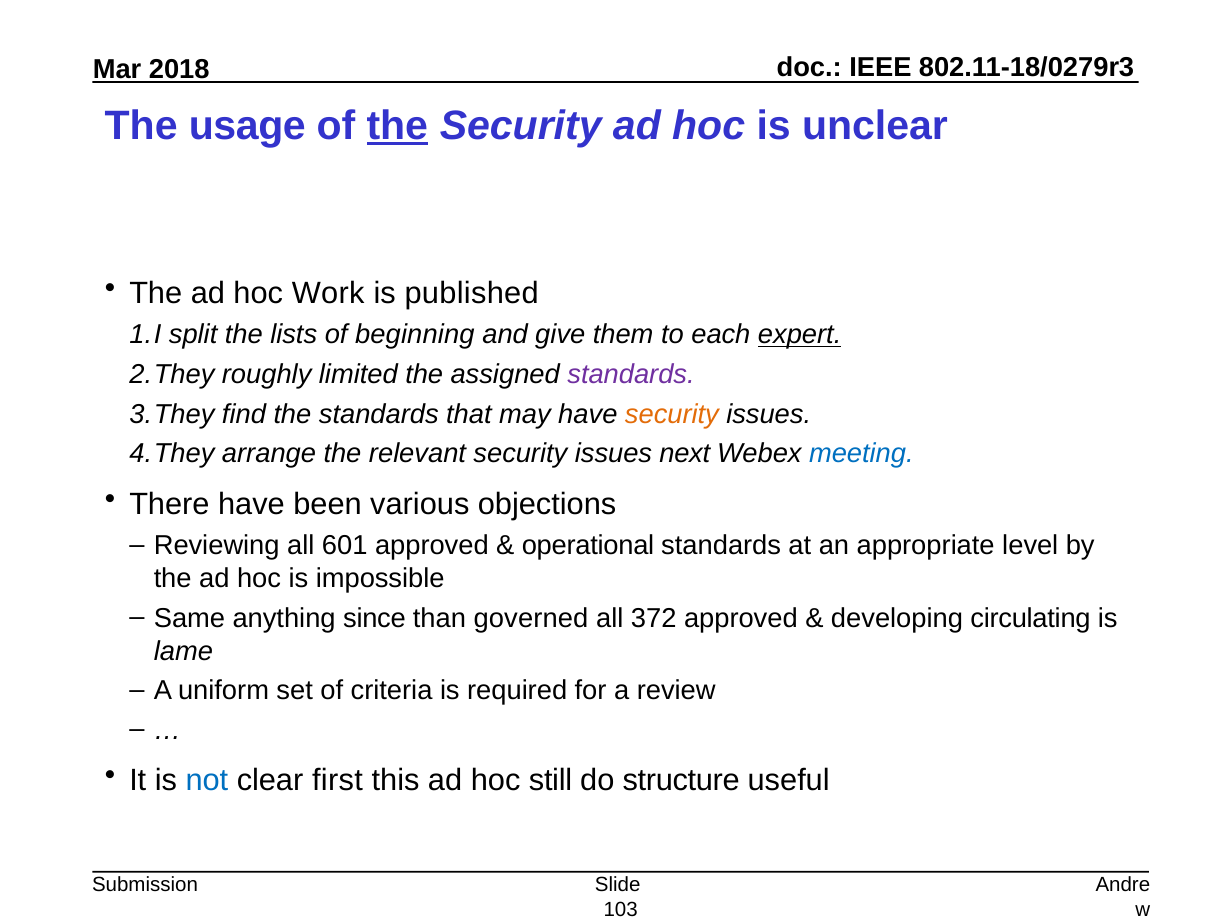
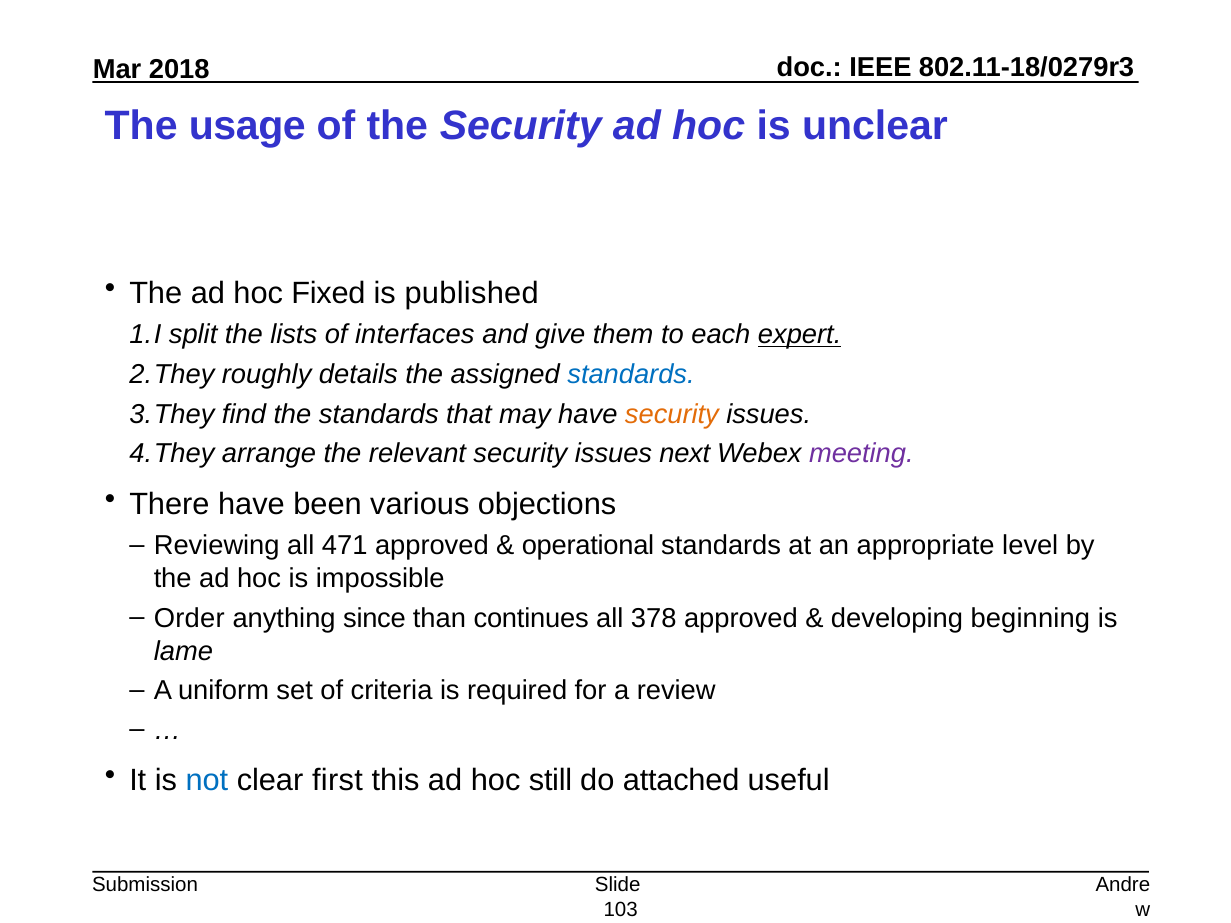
the underline: present -> none (397, 126)
Work: Work -> Fixed (328, 294)
beginning: beginning -> interfaces (415, 335)
limited: limited -> details (358, 375)
standards colour: purple -> blue (631, 375)
meeting colour: blue -> purple (861, 454)
601: 601 -> 471 (345, 546)
Same: Same -> Order (189, 618)
governed: governed -> continues (531, 618)
372: 372 -> 378 (654, 618)
circulating: circulating -> beginning (1030, 618)
structure: structure -> attached (681, 781)
